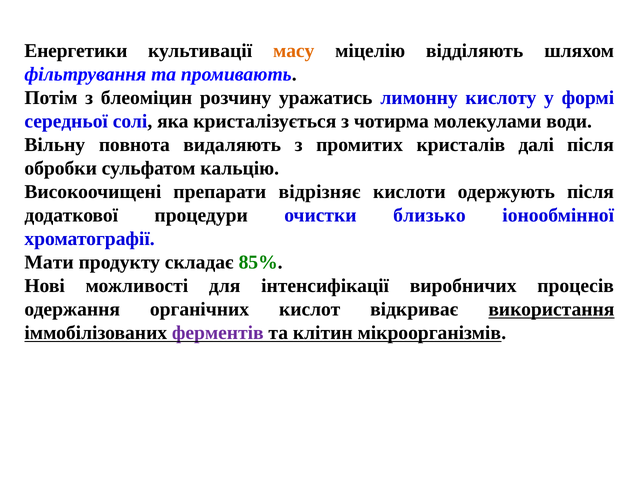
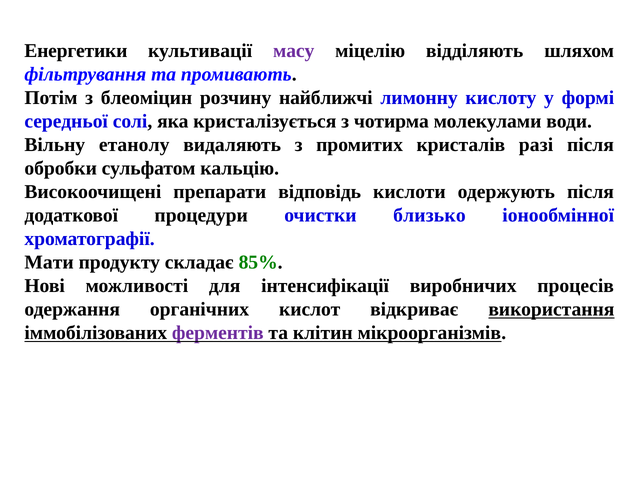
масу colour: orange -> purple (294, 51)
уражатись: уражатись -> найближчі (326, 98)
повнота: повнота -> етанолу (134, 145)
далі: далі -> разі (536, 145)
відрізняє: відрізняє -> відповідь (320, 191)
